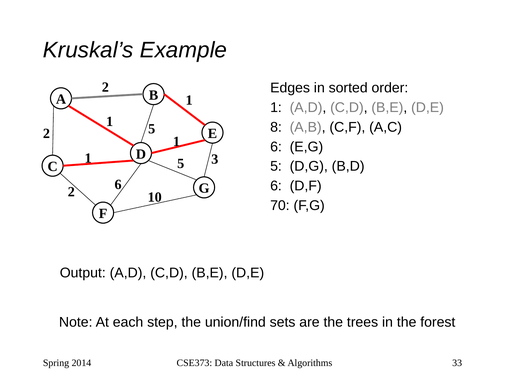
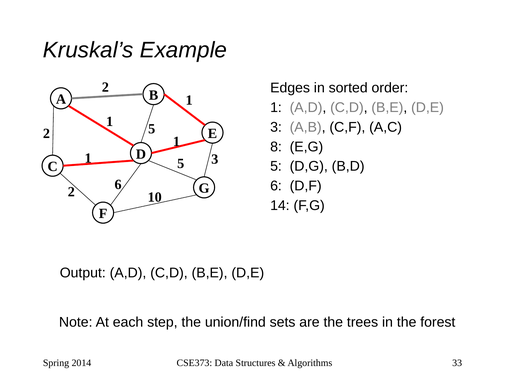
8: 8 -> 3 (276, 127)
6: 6 -> 8 (276, 147)
70: 70 -> 14 (280, 206)
